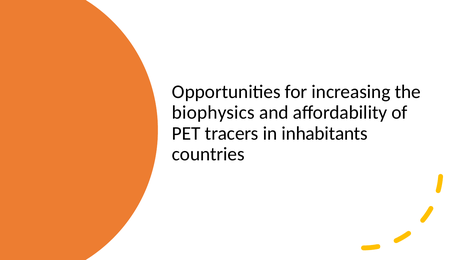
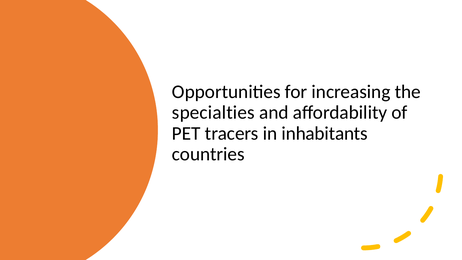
biophysics: biophysics -> specialties (213, 113)
